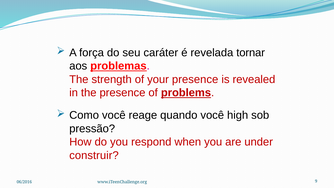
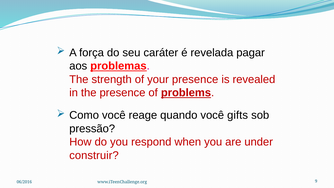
tornar: tornar -> pagar (251, 53)
high: high -> gifts (238, 115)
